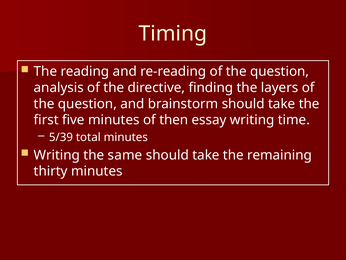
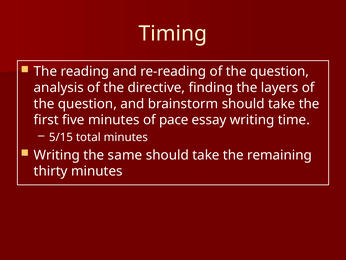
then: then -> pace (174, 120)
5/39: 5/39 -> 5/15 (61, 137)
